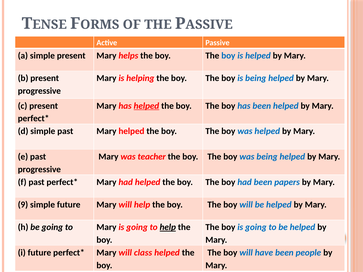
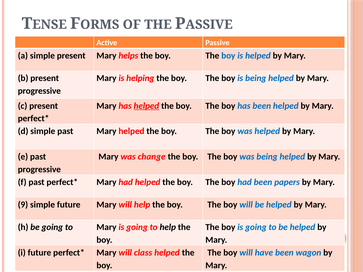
teacher: teacher -> change (152, 157)
help underline: present -> none (168, 227)
people: people -> wagon (308, 253)
